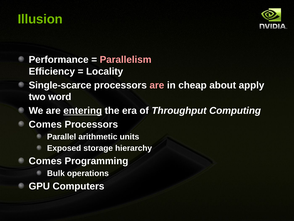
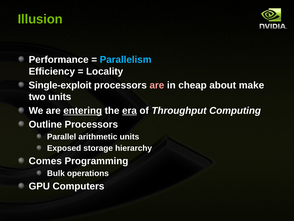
Parallelism colour: pink -> light blue (126, 59)
Single-scarce: Single-scarce -> Single-exploit (60, 85)
apply: apply -> make (251, 85)
two word: word -> units (60, 97)
era underline: none -> present (129, 110)
Comes: Comes -> Outline (45, 124)
